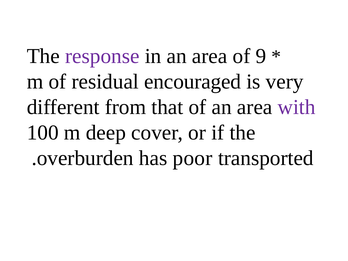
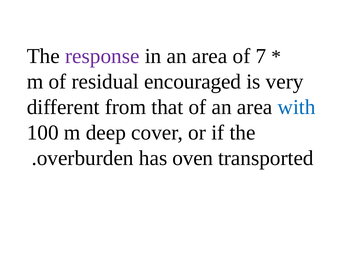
9: 9 -> 7 (261, 56)
with colour: purple -> blue (297, 107)
poor: poor -> oven (193, 158)
